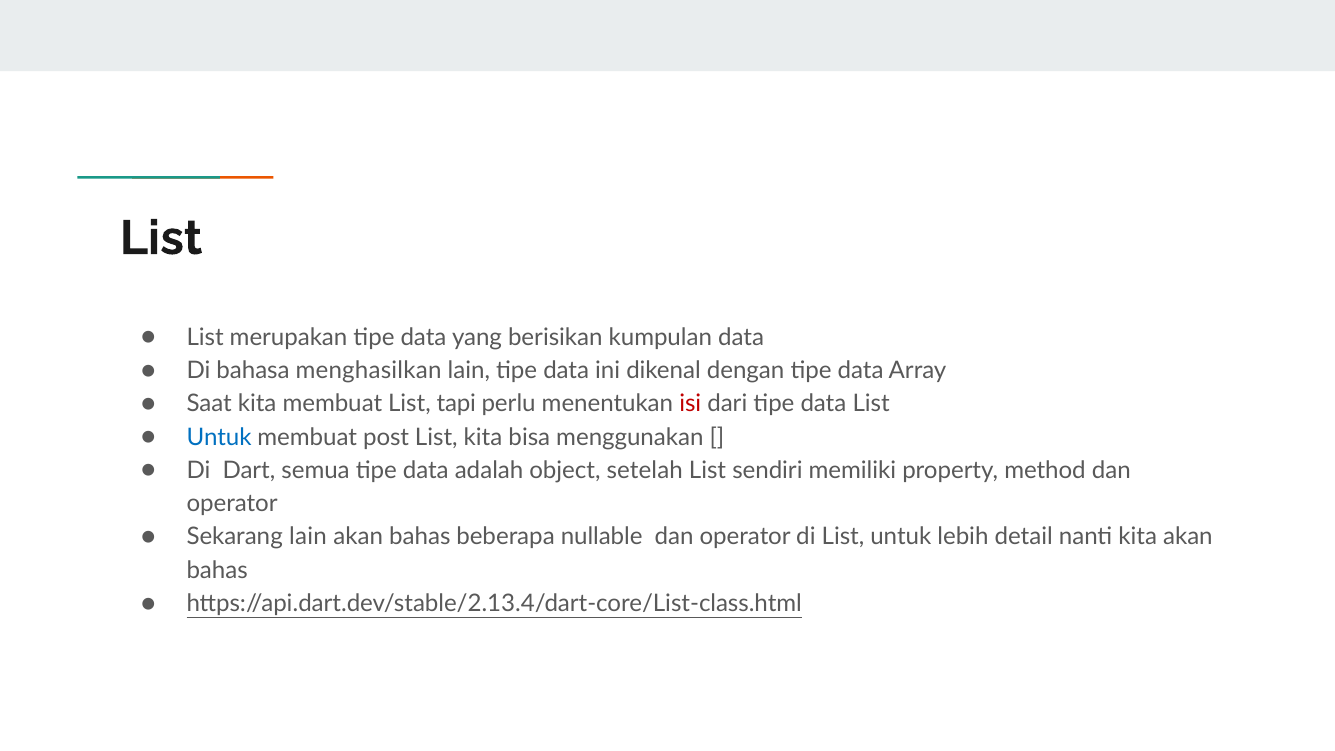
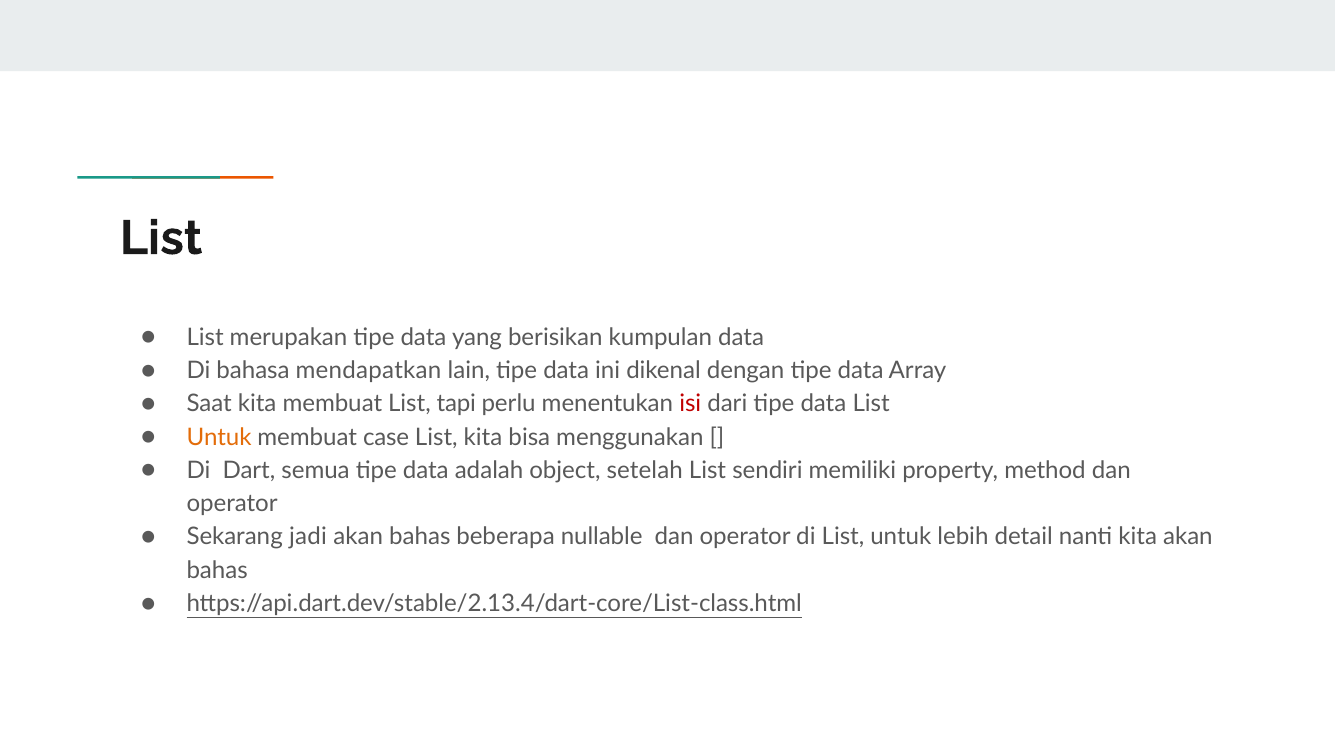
menghasilkan: menghasilkan -> mendapatkan (368, 371)
Untuk colour: blue -> orange (219, 437)
post: post -> case (386, 437)
Sekarang lain: lain -> jadi (308, 537)
